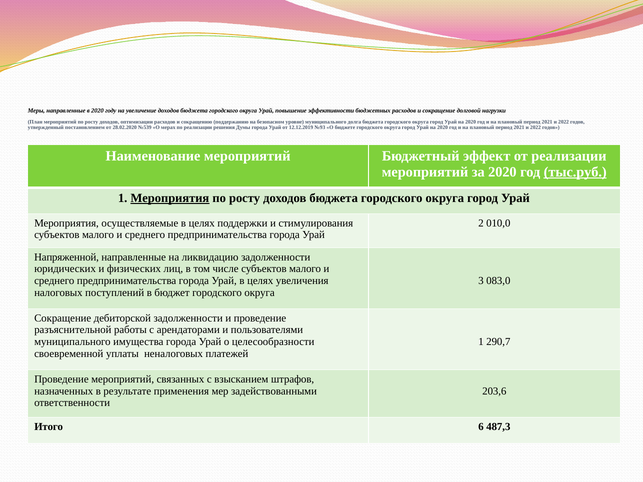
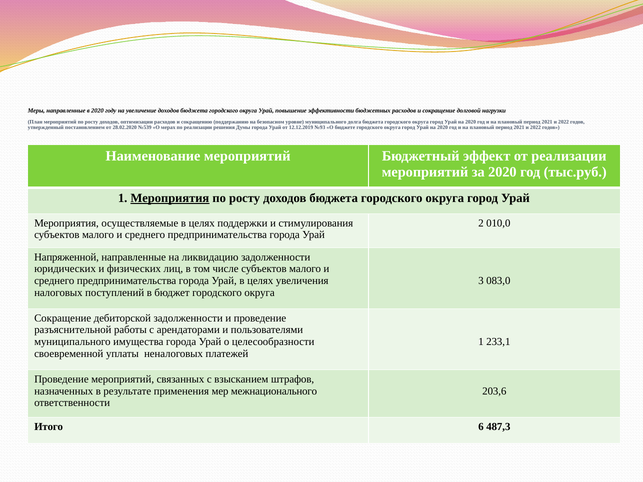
тыс.руб underline: present -> none (575, 172)
290,7: 290,7 -> 233,1 (498, 342)
задействованными: задействованными -> межнационального (274, 391)
